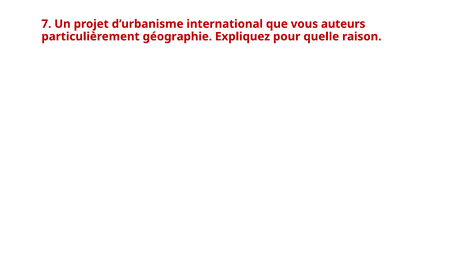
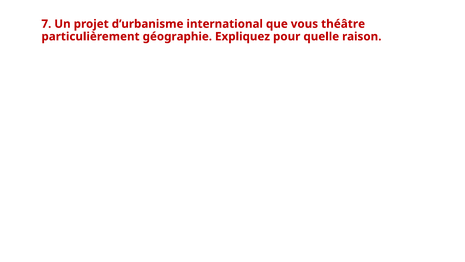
auteurs: auteurs -> théâtre (343, 24)
